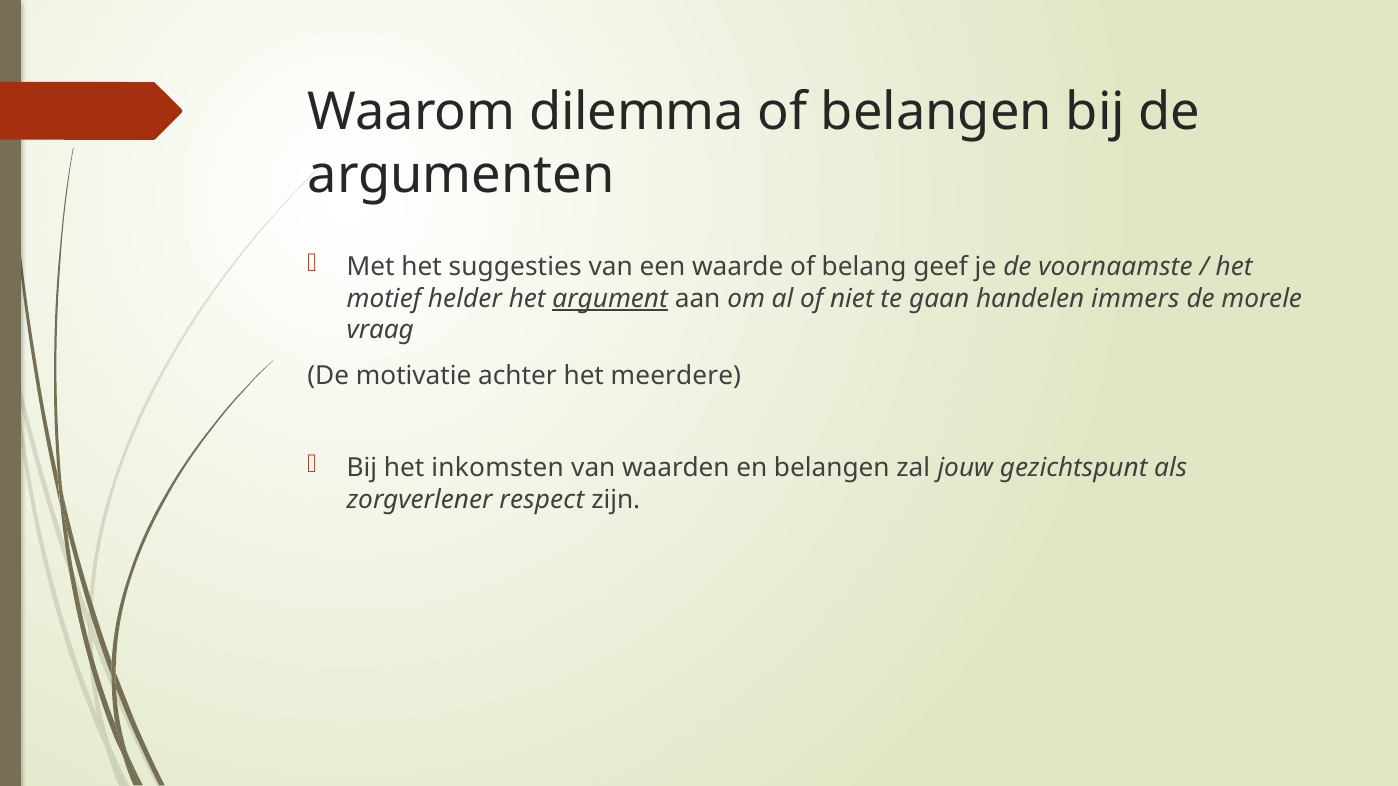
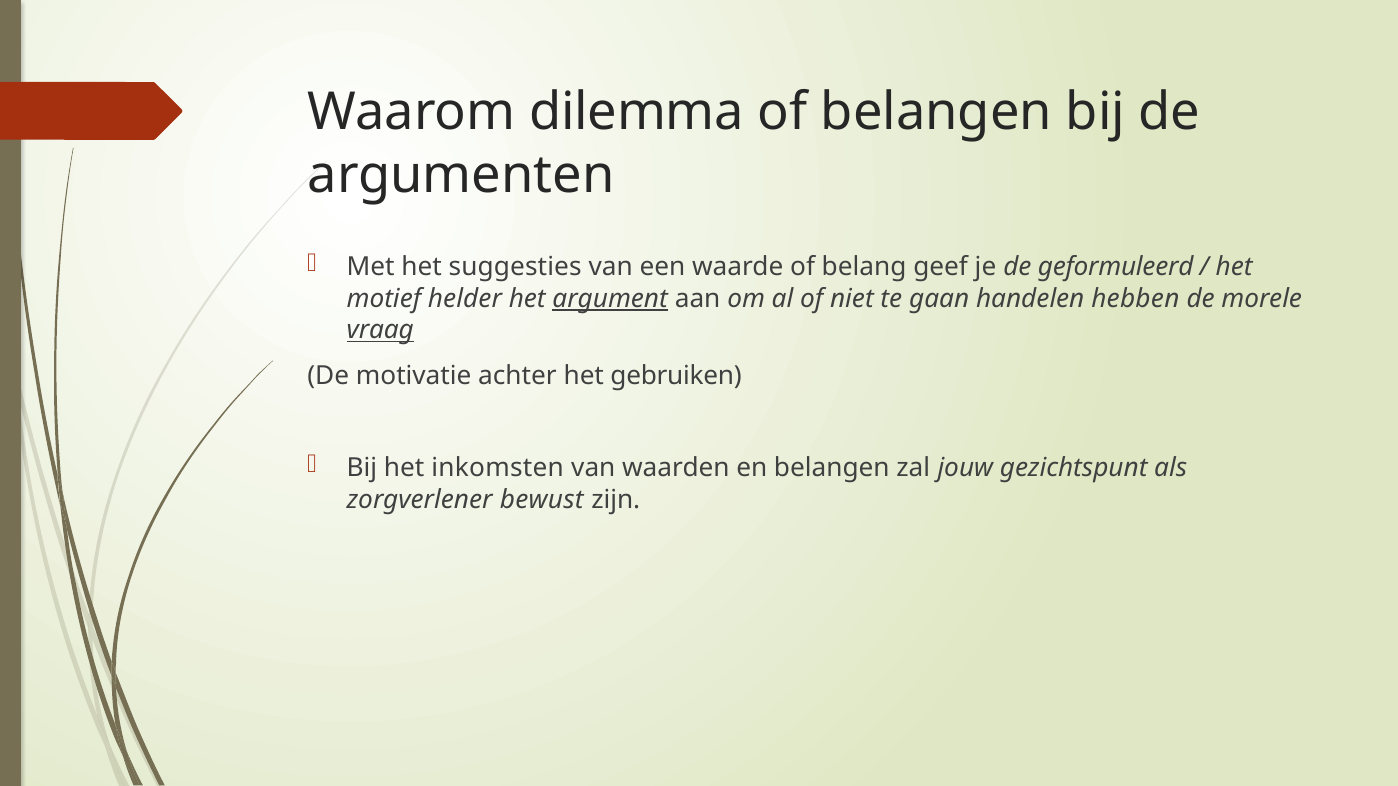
voornaamste: voornaamste -> geformuleerd (1116, 267)
immers: immers -> hebben (1135, 299)
vraag underline: none -> present (380, 330)
meerdere: meerdere -> gebruiken (676, 376)
respect: respect -> bewust (542, 500)
